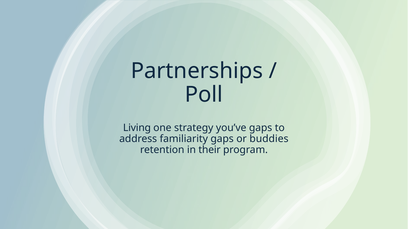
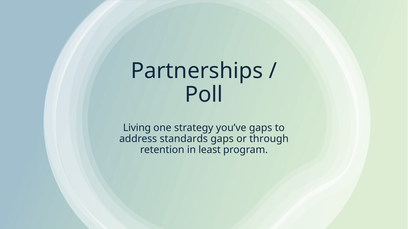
familiarity: familiarity -> standards (184, 139)
buddies: buddies -> through (269, 139)
their: their -> least (210, 150)
